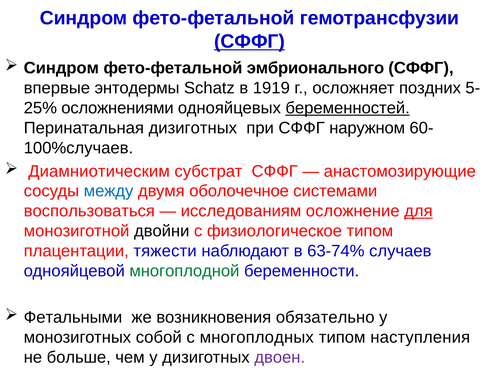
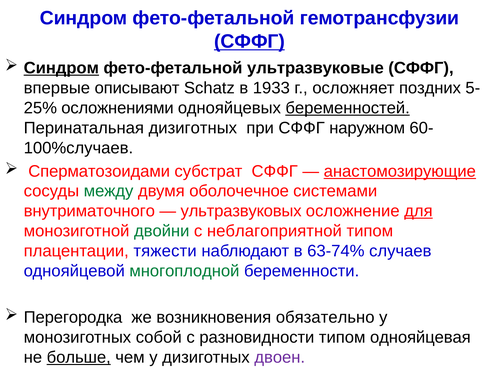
Синдром underline: none -> present (61, 68)
эмбрионального: эмбрионального -> ультразвуковые (315, 68)
энтодермы: энтодермы -> описывают (137, 88)
1919: 1919 -> 1933 (271, 88)
Диамниотическим: Диамниотическим -> Сперматозоидами (99, 171)
анастомозирующие underline: none -> present (400, 171)
между colour: blue -> green (109, 191)
воспользоваться: воспользоваться -> внутриматочного (89, 211)
исследованиям: исследованиям -> ультразвуковых (241, 211)
двойни colour: black -> green (162, 231)
физиологическое: физиологическое -> неблагоприятной (274, 231)
Фетальными: Фетальными -> Перегородка (73, 318)
многоплодных: многоплодных -> разновидности (257, 338)
наступления: наступления -> однояйцевая (420, 338)
больше underline: none -> present (79, 358)
